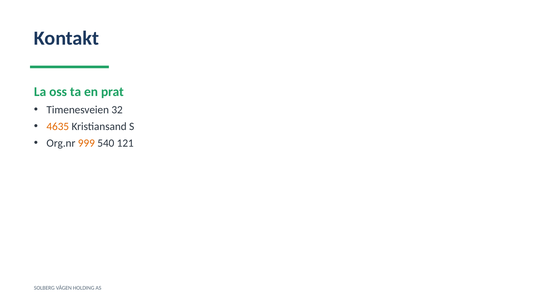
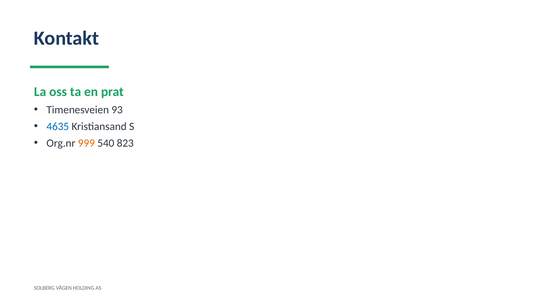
32: 32 -> 93 (117, 110)
4635 colour: orange -> blue (58, 127)
121: 121 -> 823 (125, 143)
